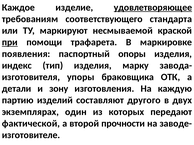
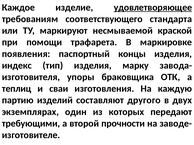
при underline: present -> none (10, 42)
опоры: опоры -> концы (132, 54)
детали: детали -> теплиц (17, 89)
зону: зону -> сваи (59, 89)
фактической: фактической -> требующими (31, 124)
